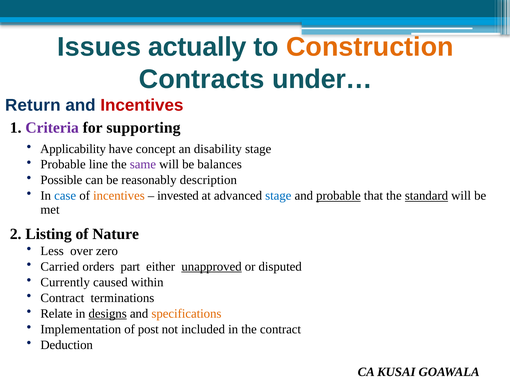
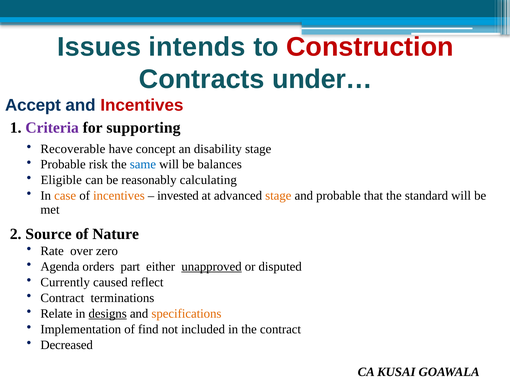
actually: actually -> intends (197, 47)
Construction colour: orange -> red (370, 47)
Return: Return -> Accept (33, 105)
Applicability: Applicability -> Recoverable (73, 149)
line: line -> risk (98, 165)
same colour: purple -> blue (143, 165)
Possible: Possible -> Eligible (61, 180)
description: description -> calculating (208, 180)
case colour: blue -> orange (65, 196)
stage colour: blue -> orange (278, 196)
probable underline: present -> none (338, 196)
standard underline: present -> none (426, 196)
Listing: Listing -> Source (48, 234)
Less: Less -> Rate (52, 251)
Carried: Carried -> Agenda (60, 267)
within: within -> reflect (147, 283)
post: post -> find (148, 330)
Deduction: Deduction -> Decreased (67, 345)
